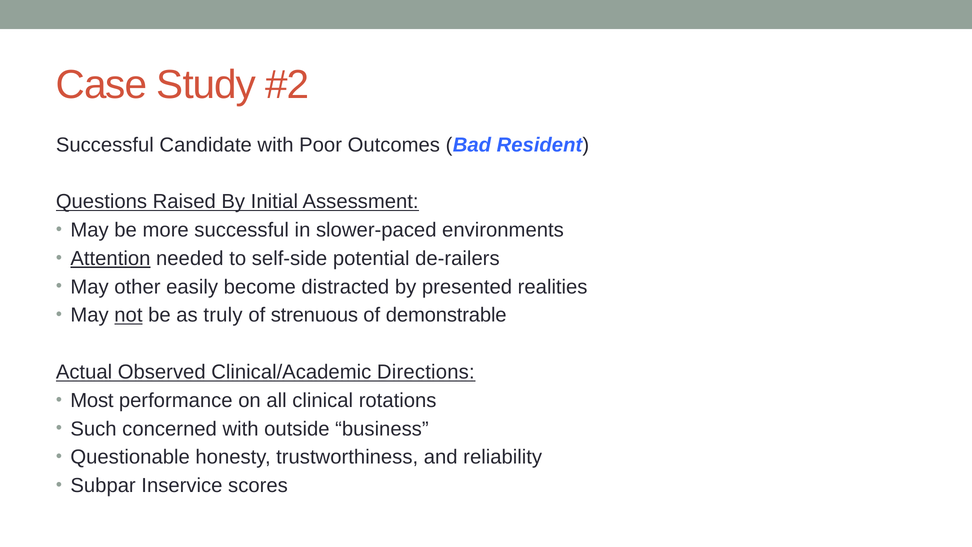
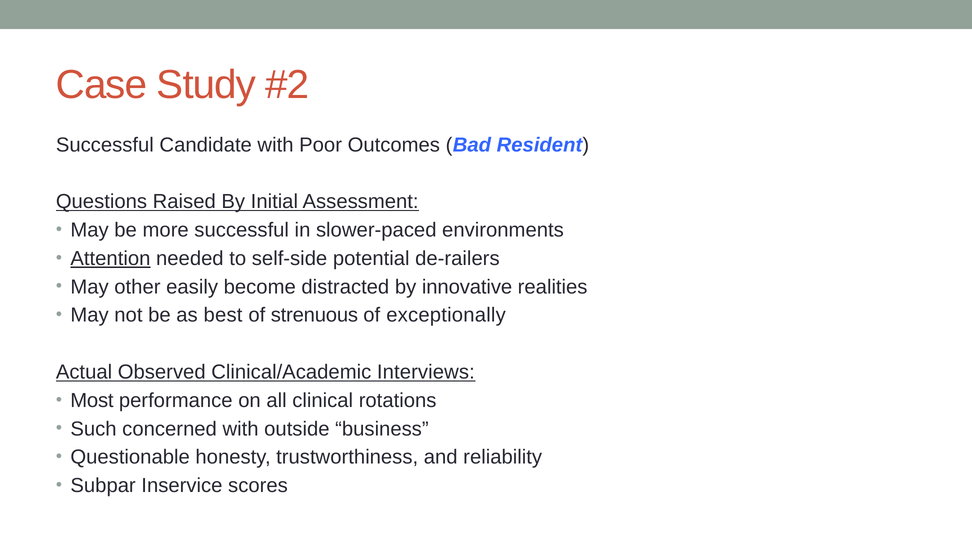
presented: presented -> innovative (467, 287)
not underline: present -> none (128, 315)
truly: truly -> best (223, 315)
demonstrable: demonstrable -> exceptionally (446, 315)
Directions: Directions -> Interviews (426, 372)
